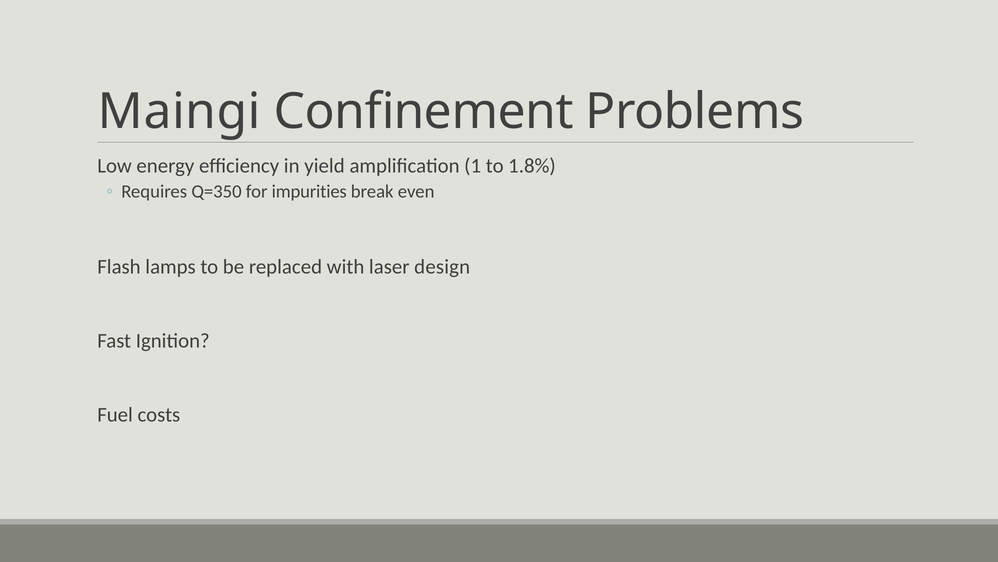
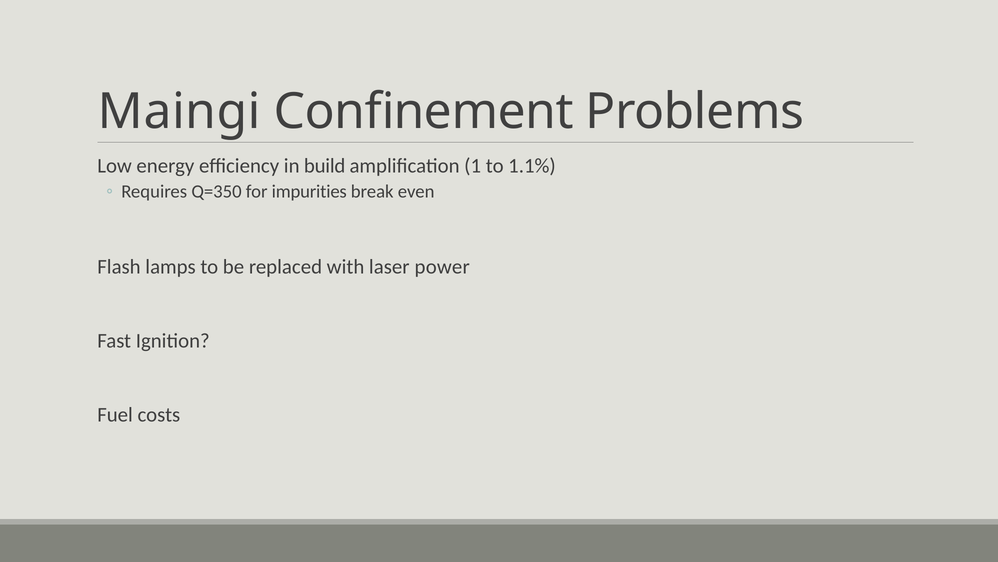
yield: yield -> build (325, 166)
1.8%: 1.8% -> 1.1% (532, 166)
design: design -> power (442, 266)
